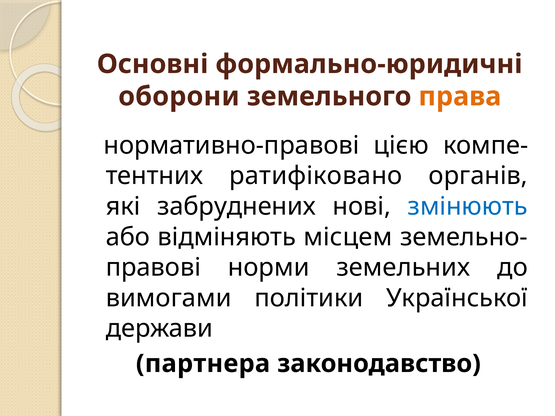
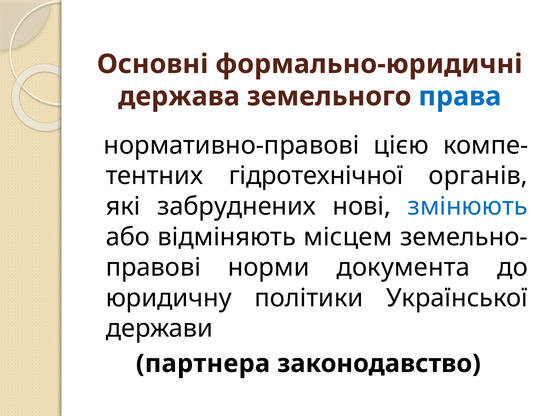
оборони: оборони -> держава (179, 97)
права colour: orange -> blue (460, 97)
ратифіковано: ратифіковано -> гідротехнічної (316, 176)
земельних: земельних -> документа (403, 268)
вимогами: вимогами -> юридичну (169, 298)
